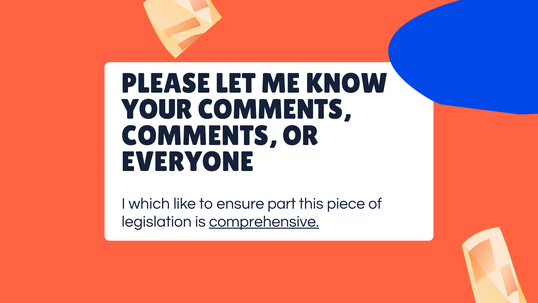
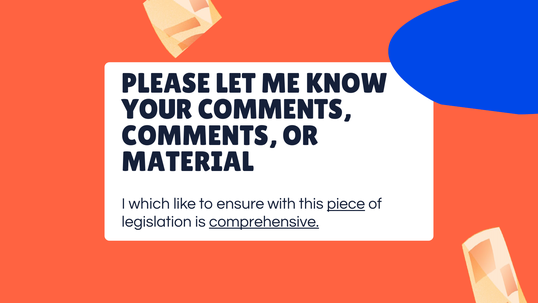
EVERYONE: EVERYONE -> MATERIAL (188, 162)
part: part -> with (282, 204)
piece underline: none -> present (346, 204)
